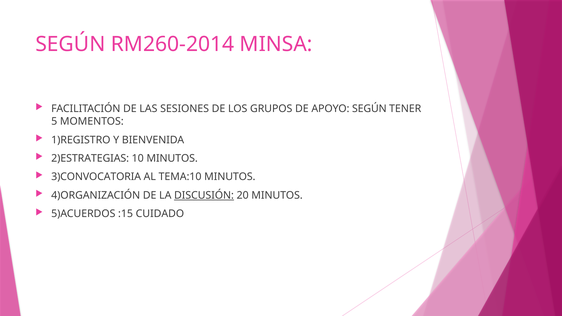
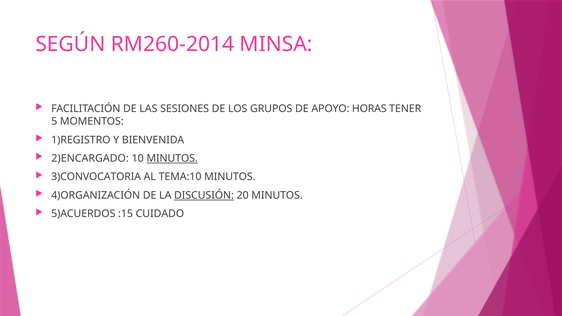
APOYO SEGÚN: SEGÚN -> HORAS (369, 109)
2)ESTRATEGIAS: 2)ESTRATEGIAS -> 2)ENCARGADO (90, 158)
MINUTOS underline: none -> present (172, 158)
